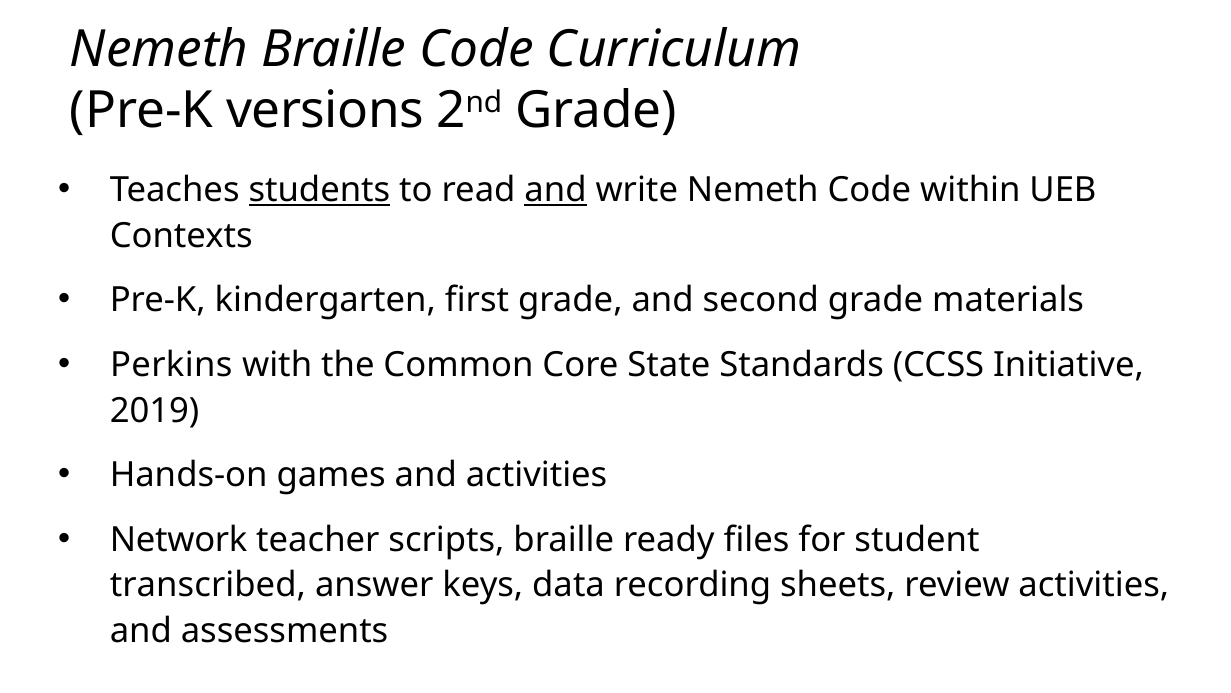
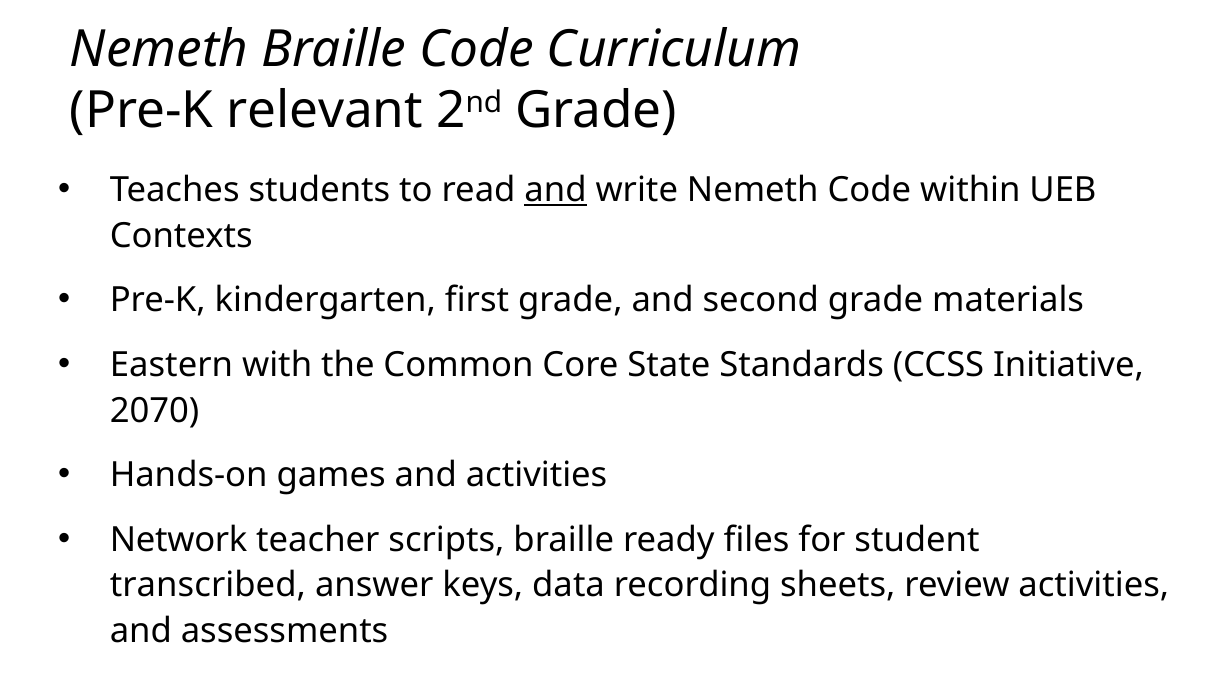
versions: versions -> relevant (325, 111)
students underline: present -> none (319, 190)
Perkins: Perkins -> Eastern (171, 365)
2019: 2019 -> 2070 (155, 410)
